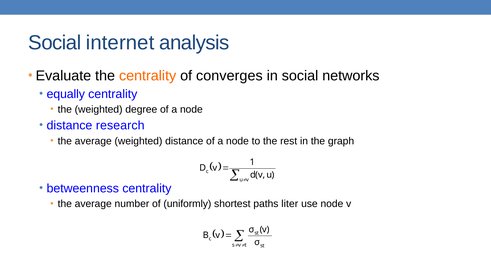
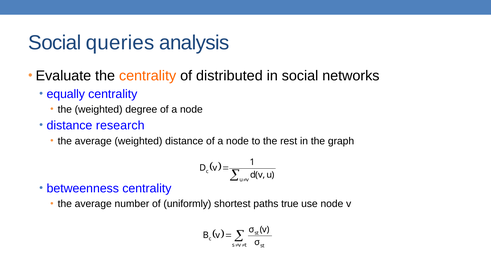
internet: internet -> queries (120, 43)
converges: converges -> distributed (229, 76)
liter: liter -> true (290, 204)
